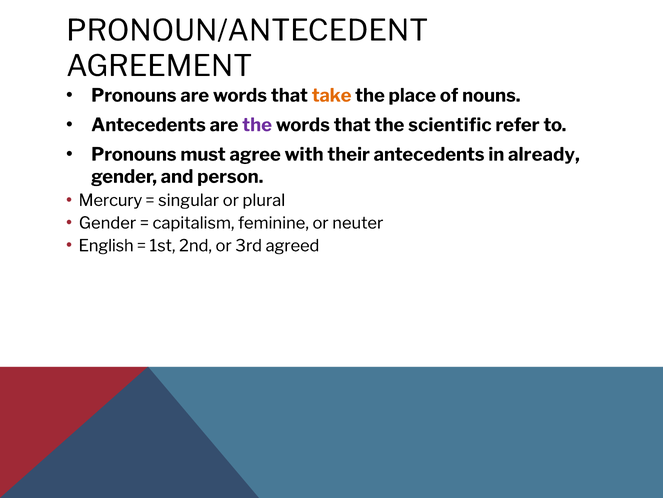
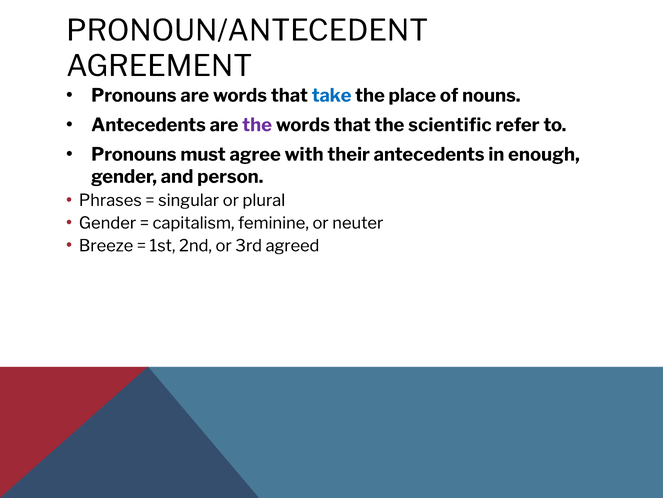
take colour: orange -> blue (332, 95)
already: already -> enough (544, 154)
Mercury: Mercury -> Phrases (110, 200)
English: English -> Breeze (106, 245)
